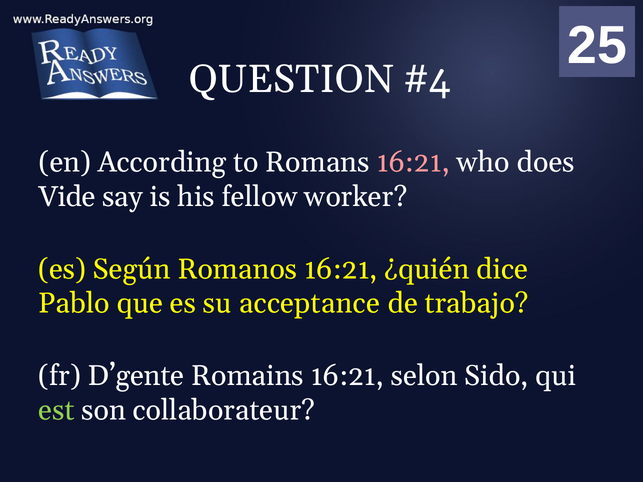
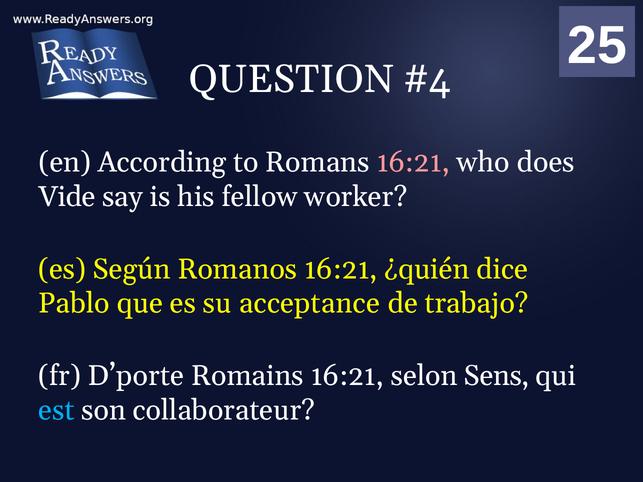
D’gente: D’gente -> D’porte (136, 376)
Sido: Sido -> Sens (497, 376)
est colour: light green -> light blue (56, 410)
